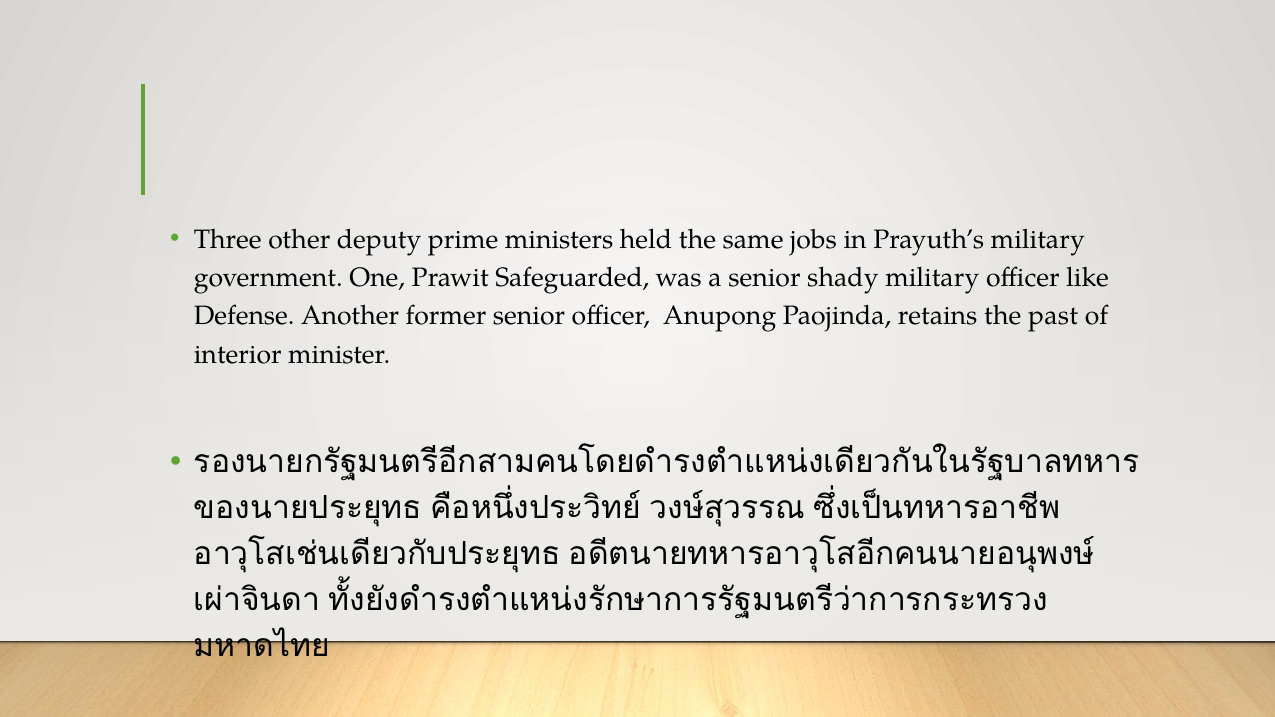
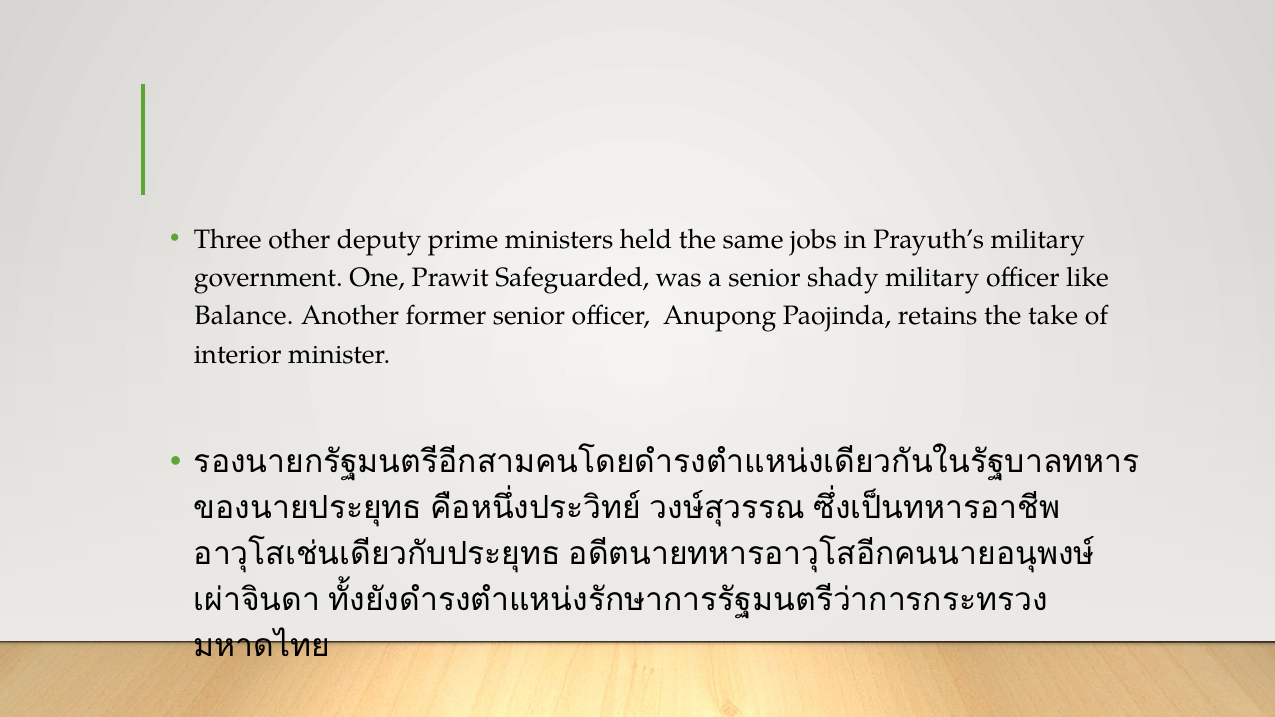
Defense: Defense -> Balance (244, 316)
past: past -> take (1053, 316)
